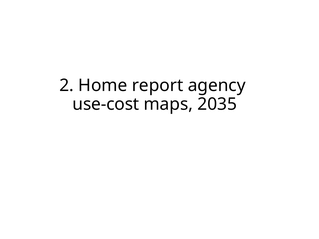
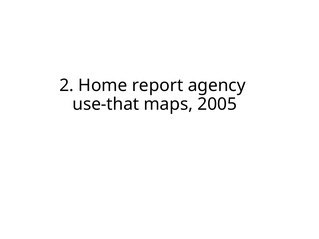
use-cost: use-cost -> use-that (106, 104)
2035: 2035 -> 2005 (217, 104)
